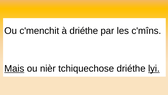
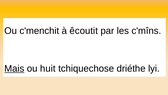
à driéthe: driéthe -> êcoutit (84, 31)
nièr: nièr -> huit (48, 68)
lyi underline: present -> none (154, 68)
